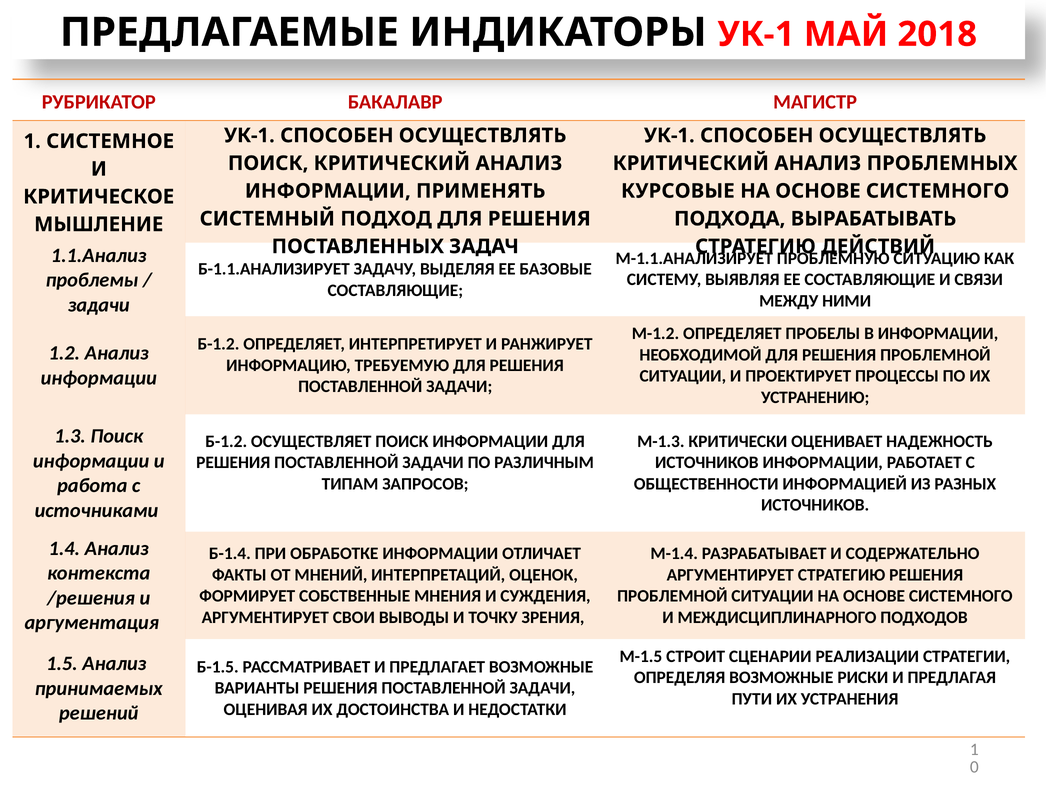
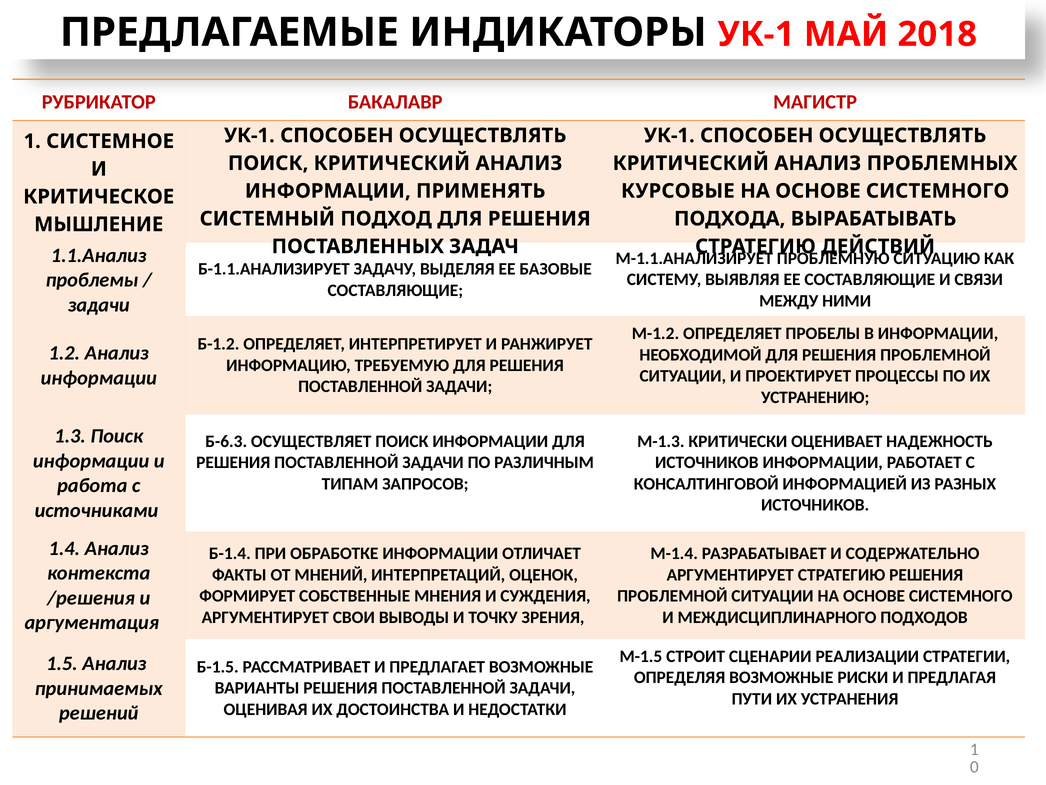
Б-1.2: Б-1.2 -> Б-6.3 (226, 441)
ОБЩЕСТВЕННОСТИ: ОБЩЕСТВЕННОСТИ -> КОНСАЛТИНГОВОЙ (706, 483)
